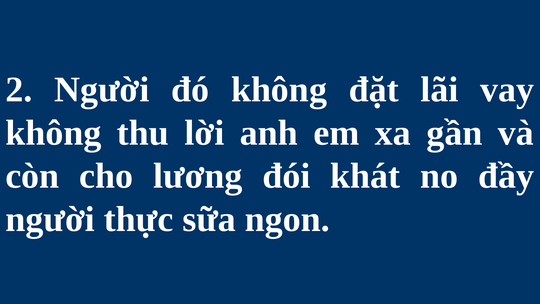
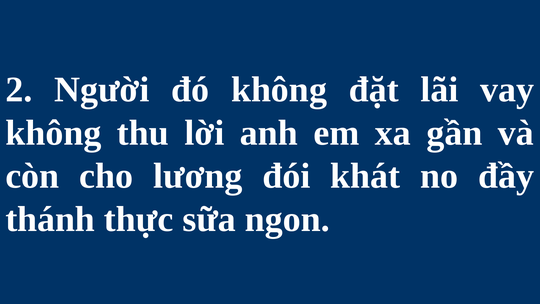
người: người -> thánh (50, 219)
